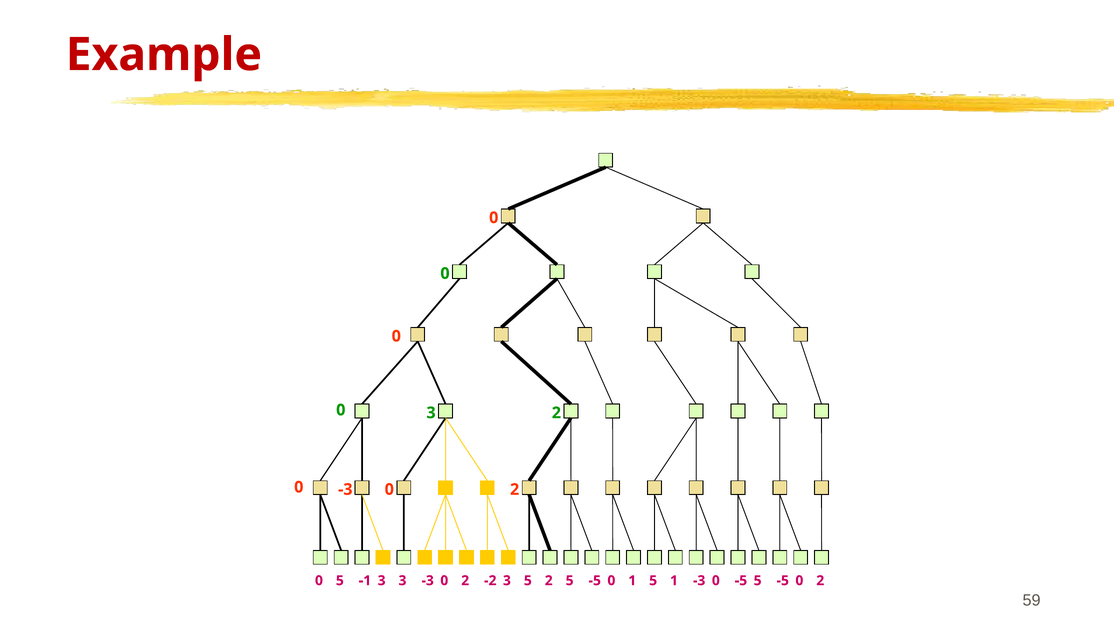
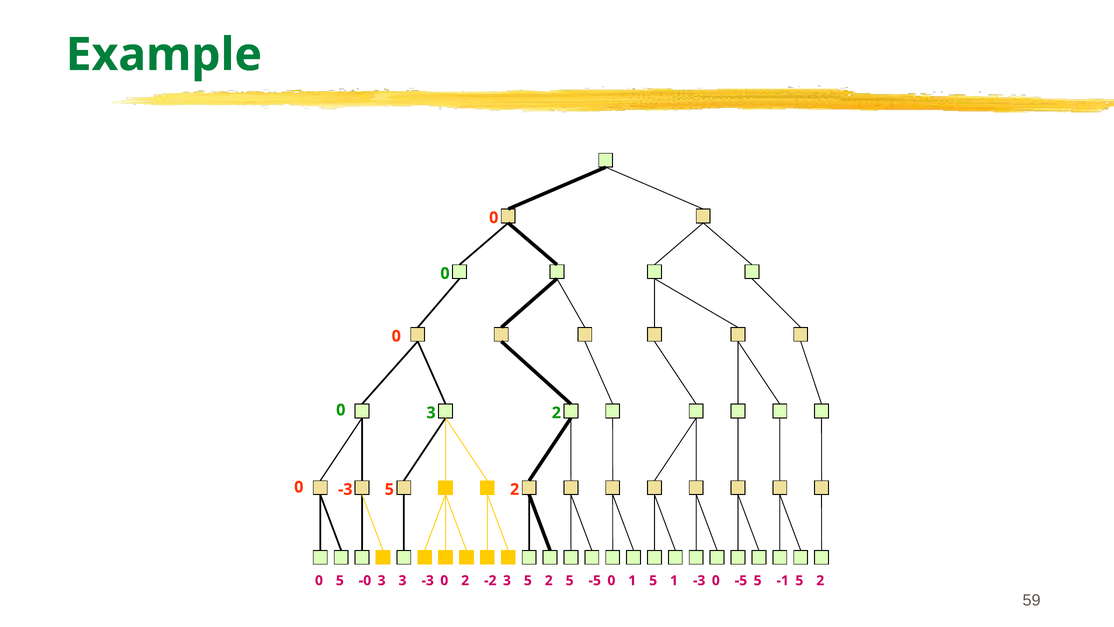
Example colour: red -> green (164, 55)
0 -3 0: 0 -> 5 (389, 489)
-1: -1 -> -0 (365, 580)
-5: -5 -> -1 (783, 580)
0: 0 -> 5 (799, 580)
